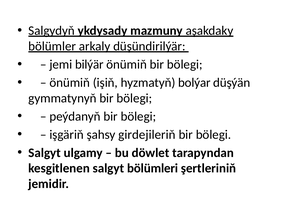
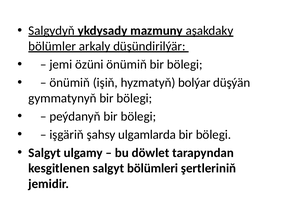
bilýär: bilýär -> özüni (89, 64)
girdejileriň: girdejileriň -> ulgamlarda (147, 134)
